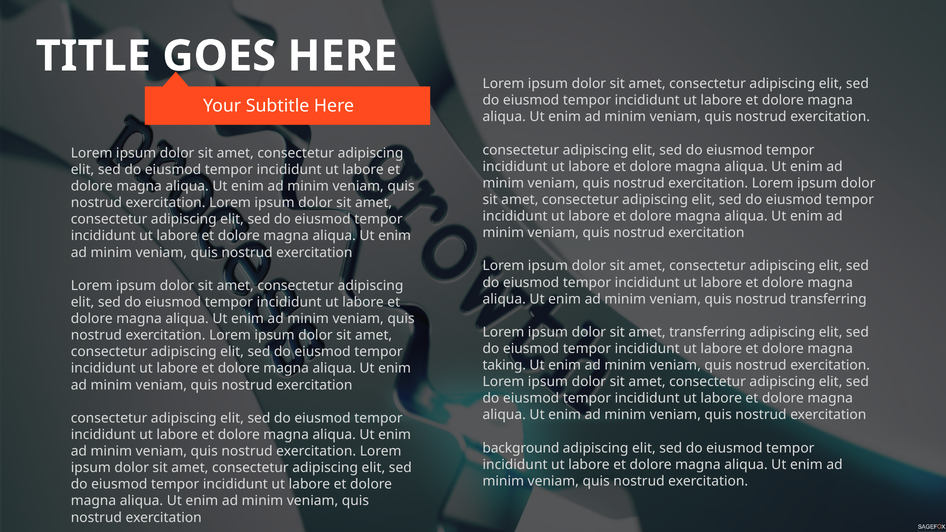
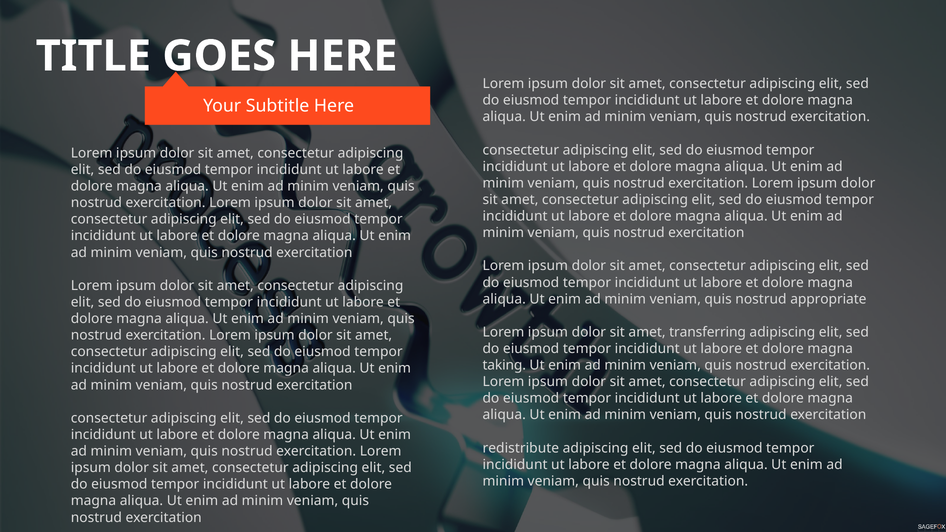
nostrud transferring: transferring -> appropriate (828, 299)
background: background -> redistribute (521, 448)
